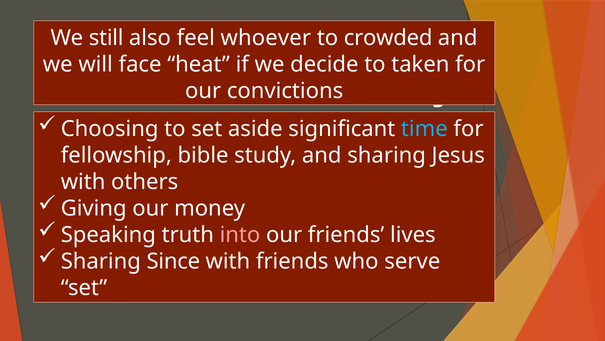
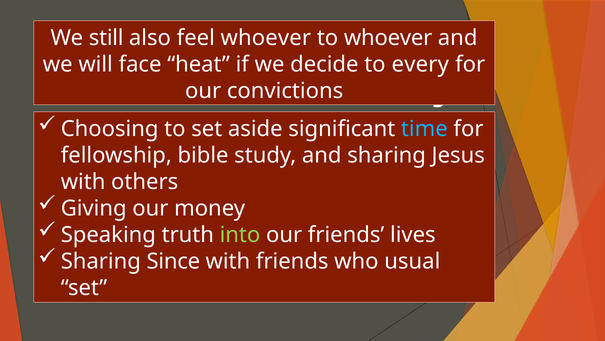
crowded: crowded -> whoever (388, 38)
taken: taken -> every (420, 64)
into colour: pink -> light green (240, 235)
serve: serve -> usual (412, 261)
